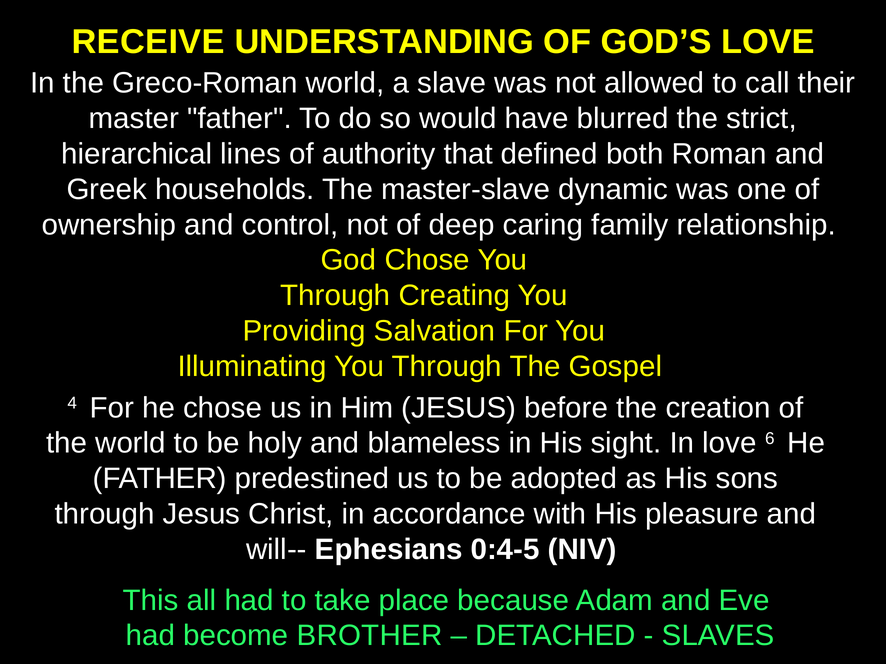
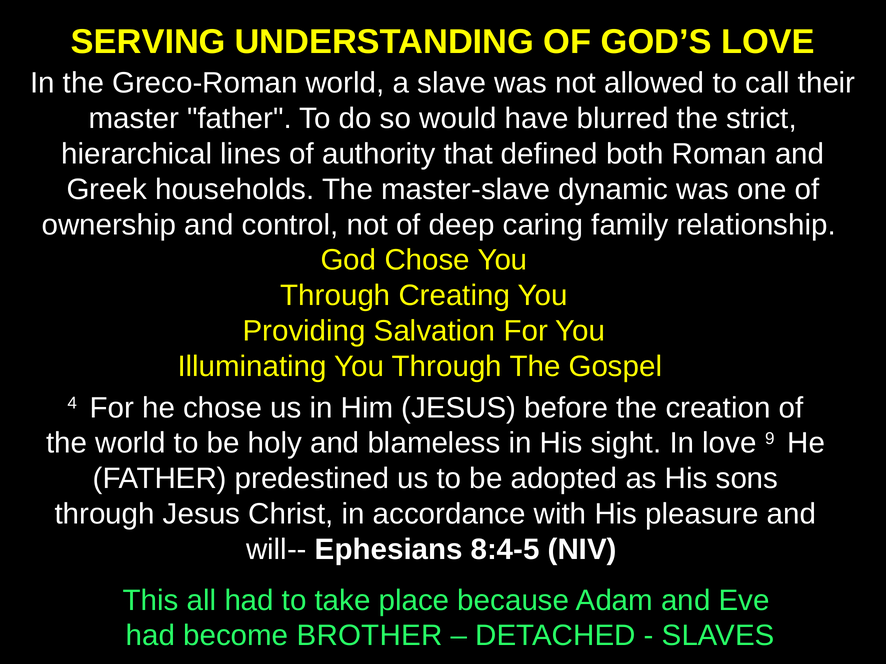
RECEIVE: RECEIVE -> SERVING (148, 42)
6: 6 -> 9 (770, 439)
0:4-5: 0:4-5 -> 8:4-5 (505, 550)
